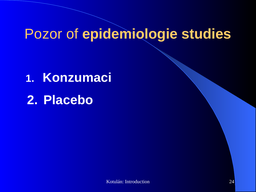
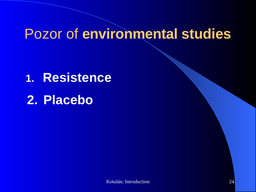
epidemiologie: epidemiologie -> environmental (130, 34)
Konzumaci: Konzumaci -> Resistence (77, 78)
